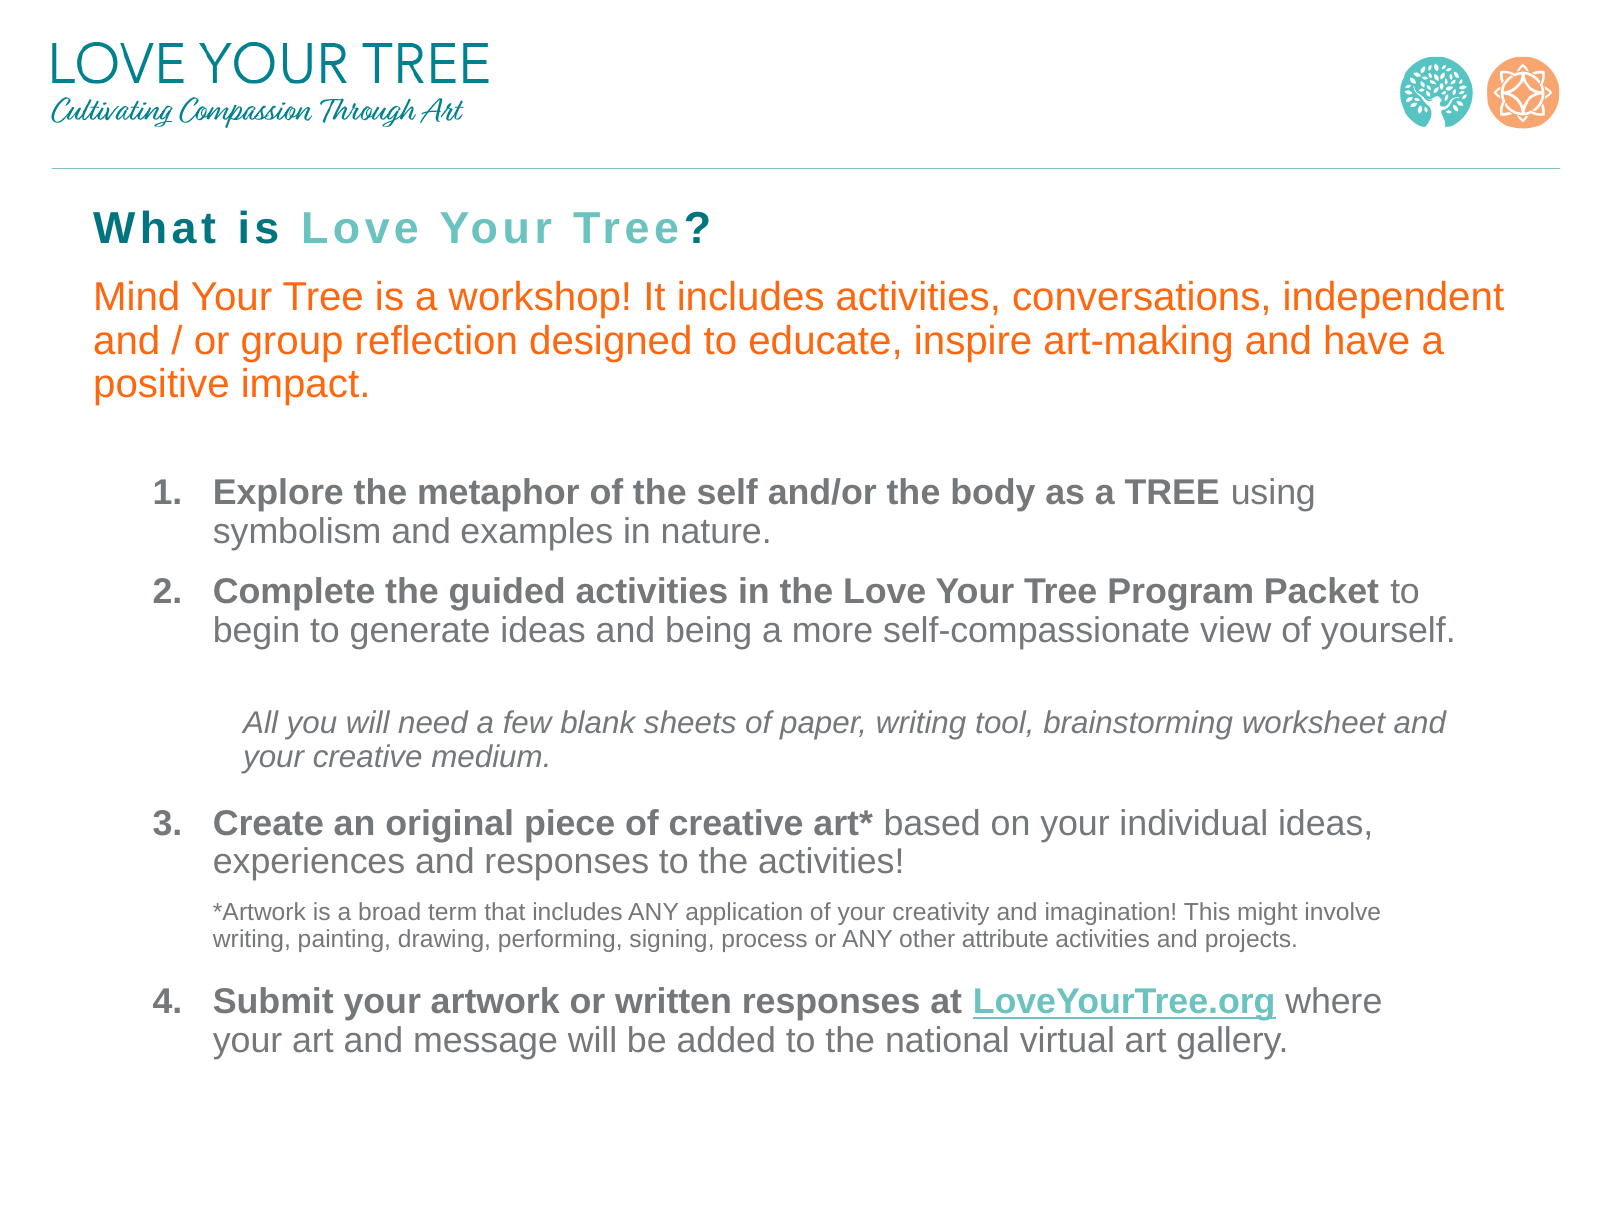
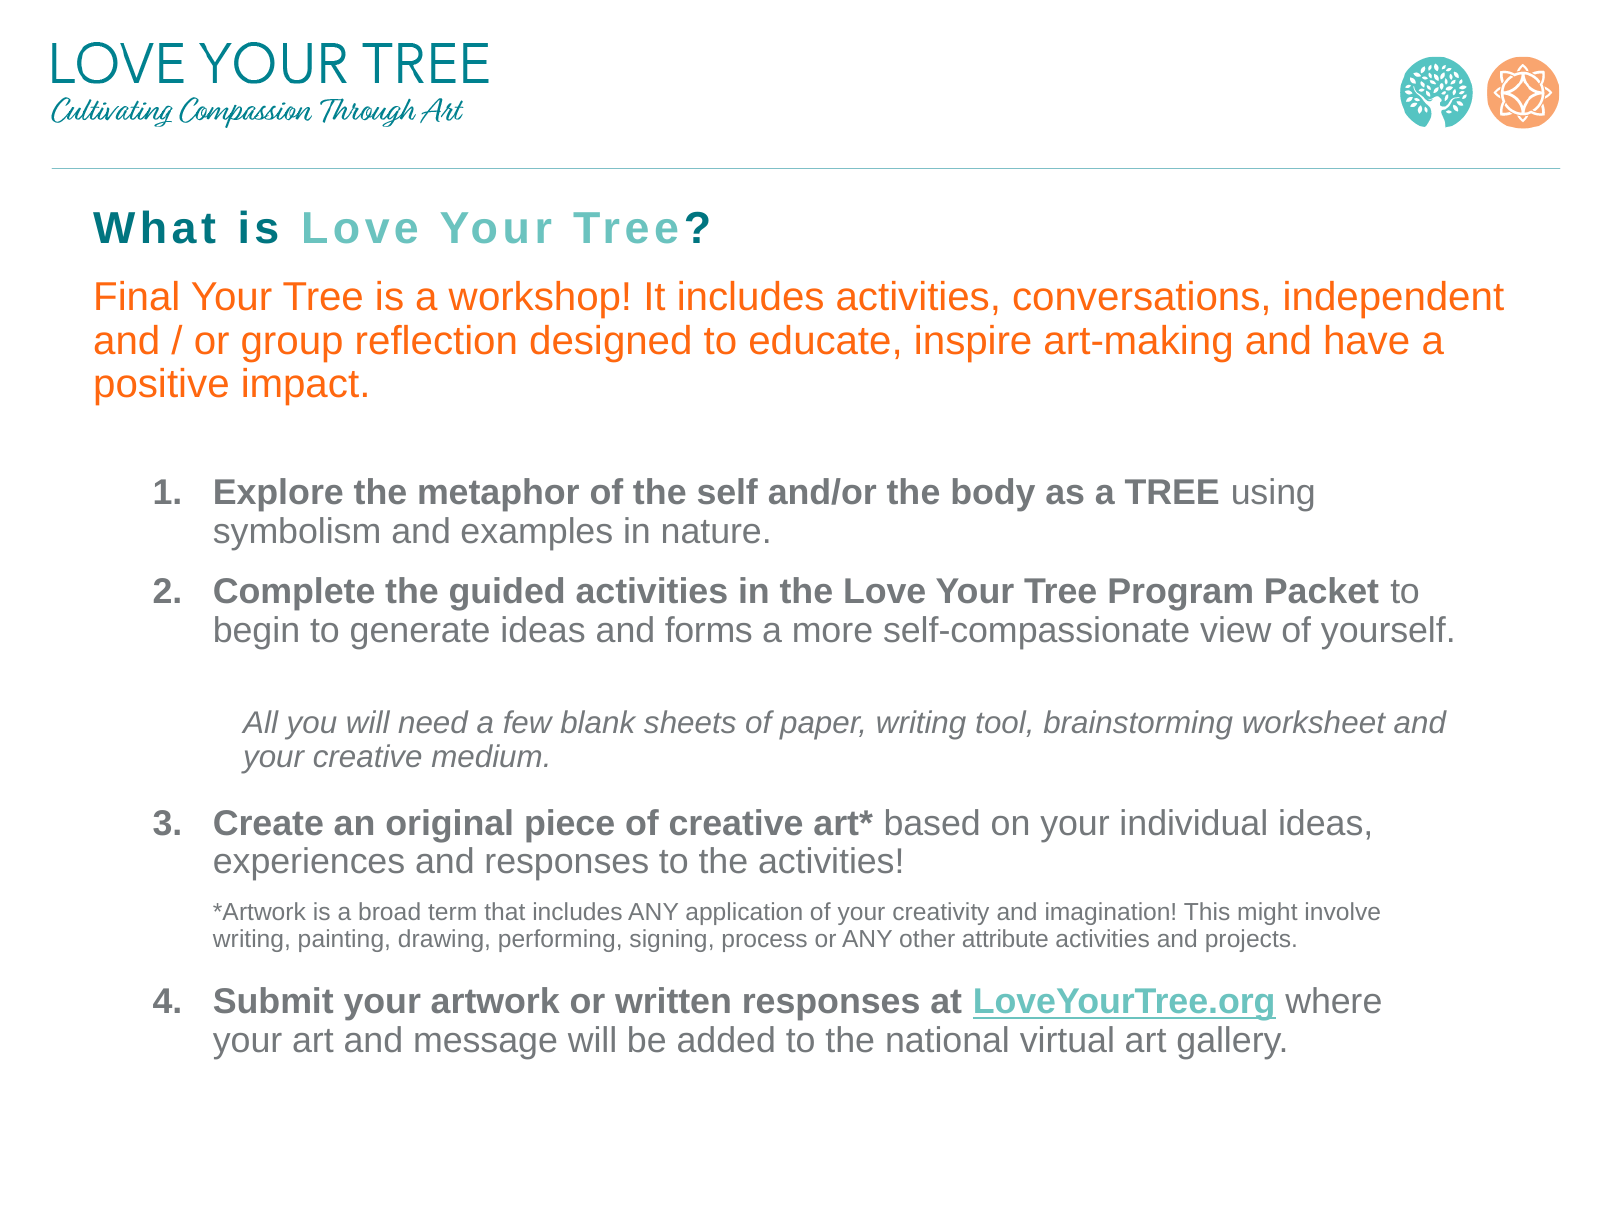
Mind: Mind -> Final (137, 298)
being: being -> forms (709, 630)
